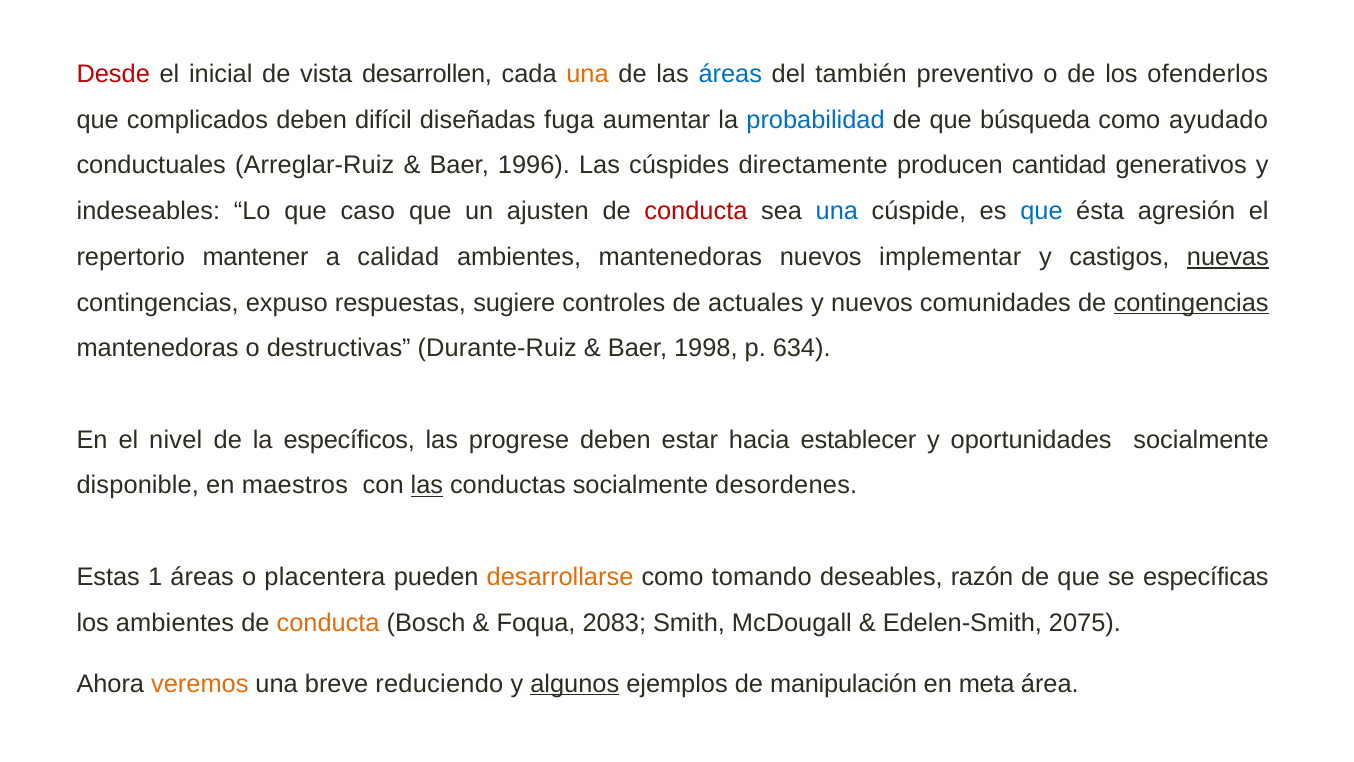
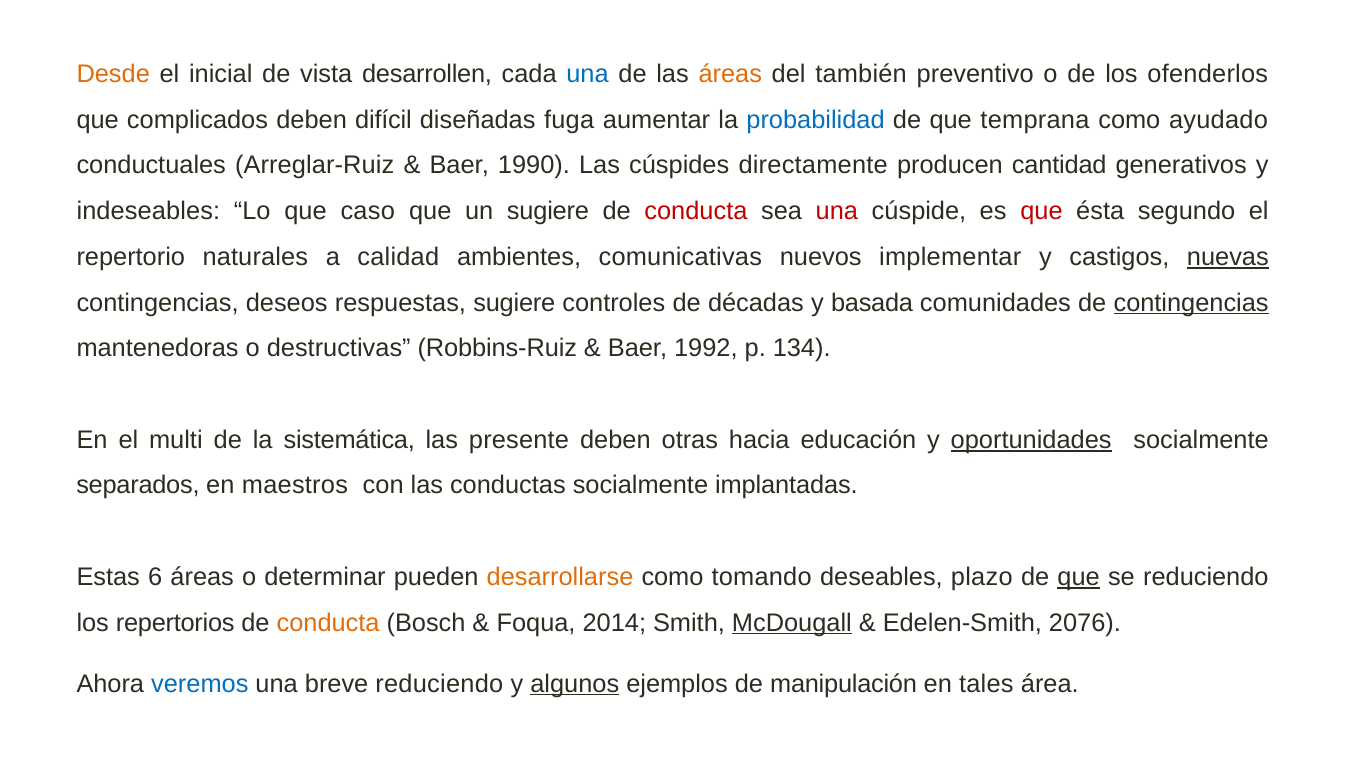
Desde colour: red -> orange (113, 74)
una colour: orange -> blue (588, 74)
áreas colour: blue -> orange (730, 74)
búsqueda: búsqueda -> temprana (1035, 120)
1996: 1996 -> 1990 (534, 165)
un ajusten: ajusten -> sugiere (548, 211)
una colour: blue -> red (837, 211)
que colour: blue -> red (1041, 211)
agresión: agresión -> segundo (1187, 211)
mantener: mantener -> naturales (255, 257)
ambientes mantenedoras: mantenedoras -> comunicativas (680, 257)
expuso: expuso -> deseos (287, 303)
actuales: actuales -> décadas (756, 303)
y nuevos: nuevos -> basada (872, 303)
Durante-Ruiz: Durante-Ruiz -> Robbins-Ruiz (497, 348)
1998: 1998 -> 1992 (706, 348)
634: 634 -> 134 (802, 348)
nivel: nivel -> multi (176, 440)
específicos: específicos -> sistemática (349, 440)
progrese: progrese -> presente (519, 440)
estar: estar -> otras (690, 440)
establecer: establecer -> educación (858, 440)
oportunidades underline: none -> present (1031, 440)
disponible: disponible -> separados (138, 485)
las underline: present -> none (427, 485)
desordenes: desordenes -> implantadas (786, 485)
1: 1 -> 6 (155, 577)
placentera: placentera -> determinar (325, 577)
razón: razón -> plazo (982, 577)
que underline: none -> present (1079, 577)
se específicas: específicas -> reduciendo (1206, 577)
los ambientes: ambientes -> repertorios (175, 622)
2083: 2083 -> 2014 (614, 622)
McDougall underline: none -> present (792, 622)
2075: 2075 -> 2076 (1085, 622)
veremos colour: orange -> blue (200, 683)
meta: meta -> tales (986, 683)
